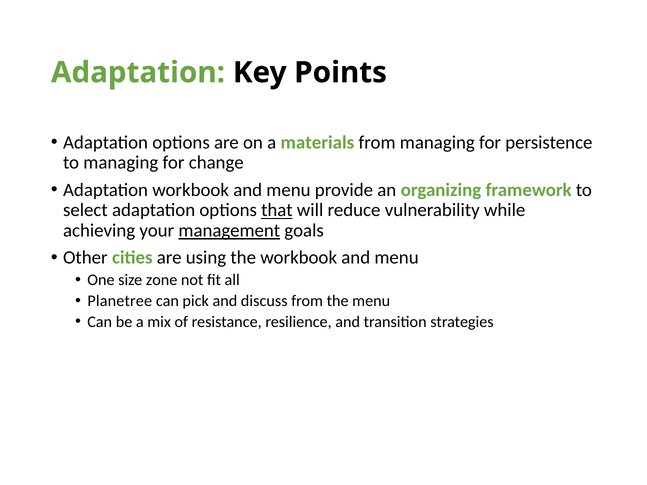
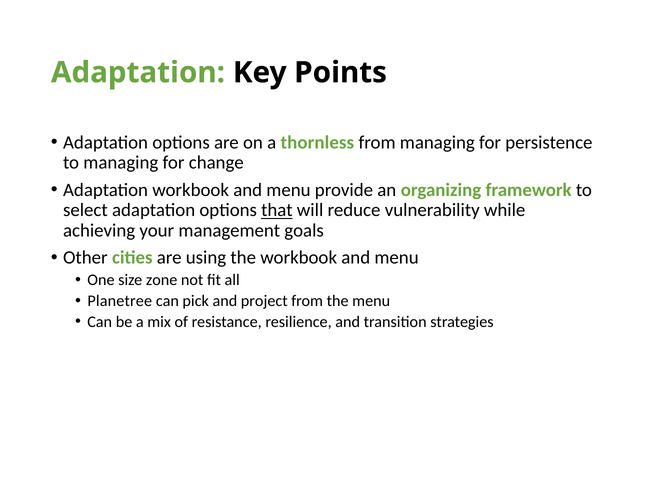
materials: materials -> thornless (317, 142)
management underline: present -> none (229, 231)
discuss: discuss -> project (264, 301)
